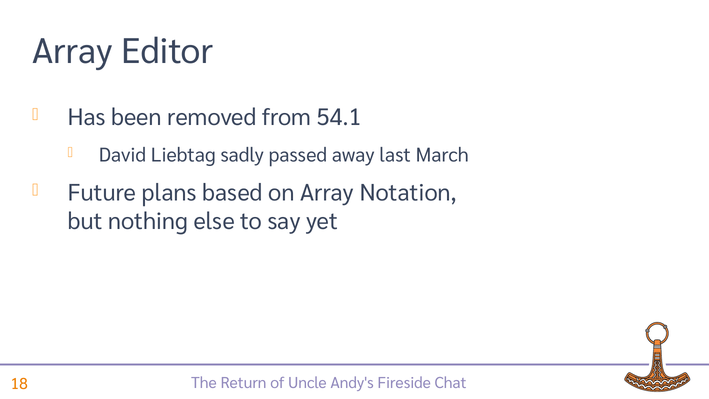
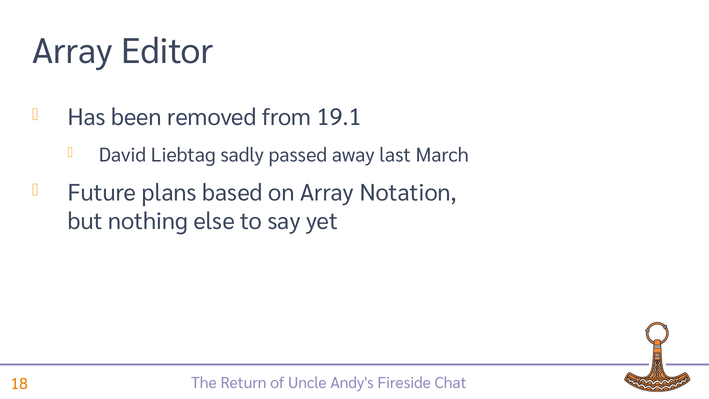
54.1: 54.1 -> 19.1 (339, 117)
